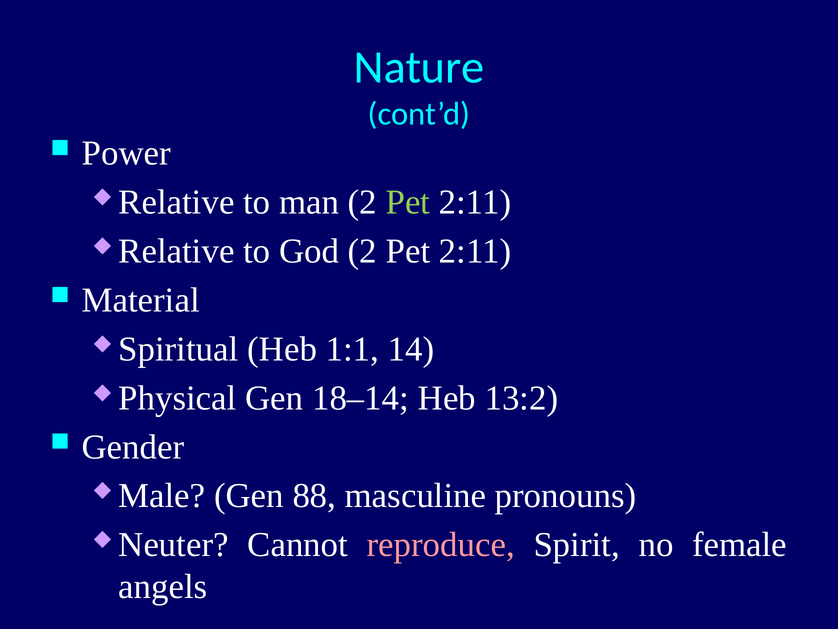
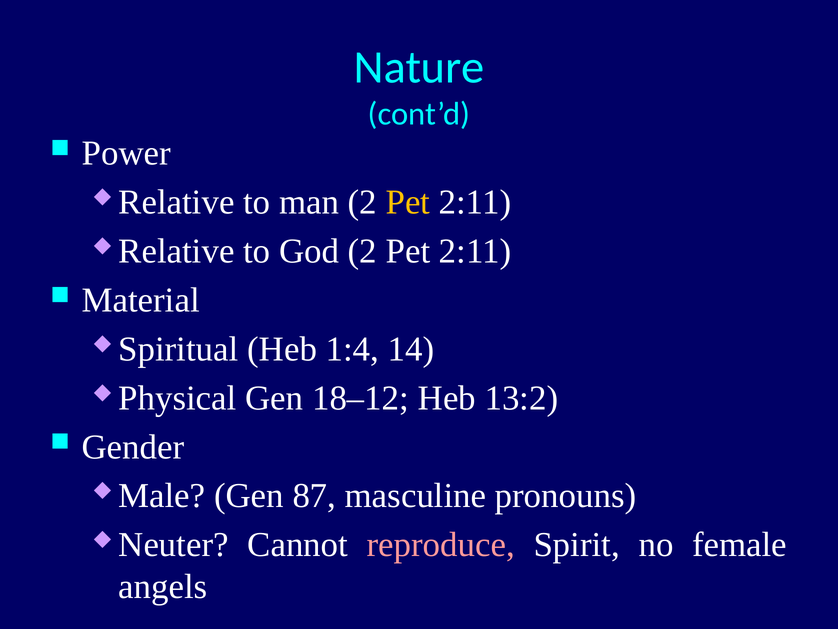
Pet colour: light green -> yellow (408, 202)
1:1: 1:1 -> 1:4 (352, 349)
18–14: 18–14 -> 18–12 (361, 398)
88: 88 -> 87 (314, 496)
